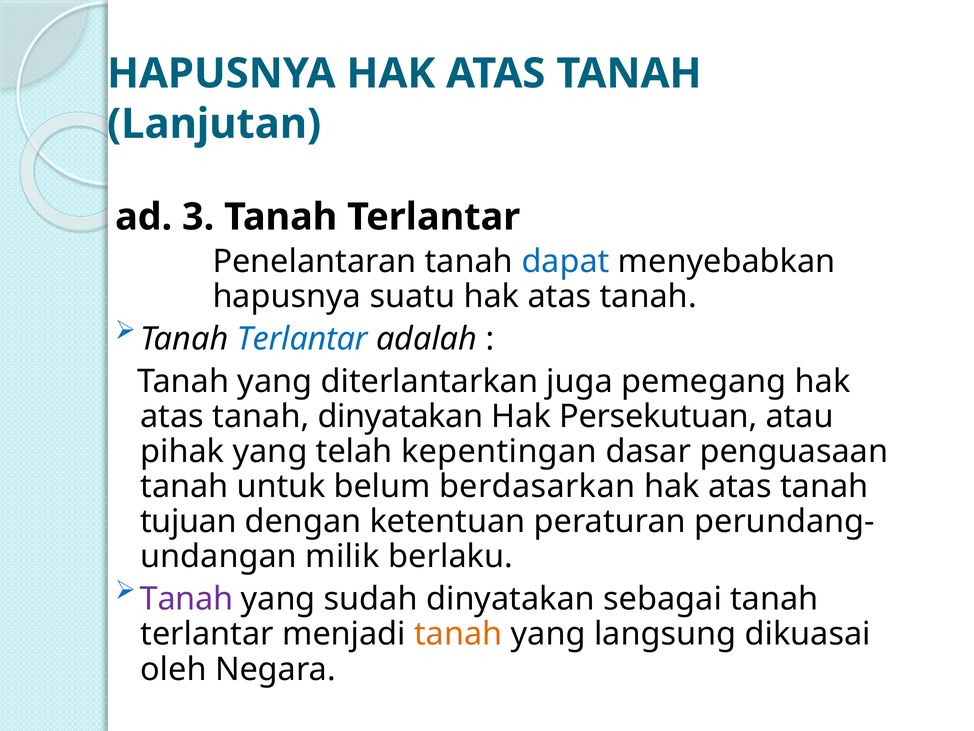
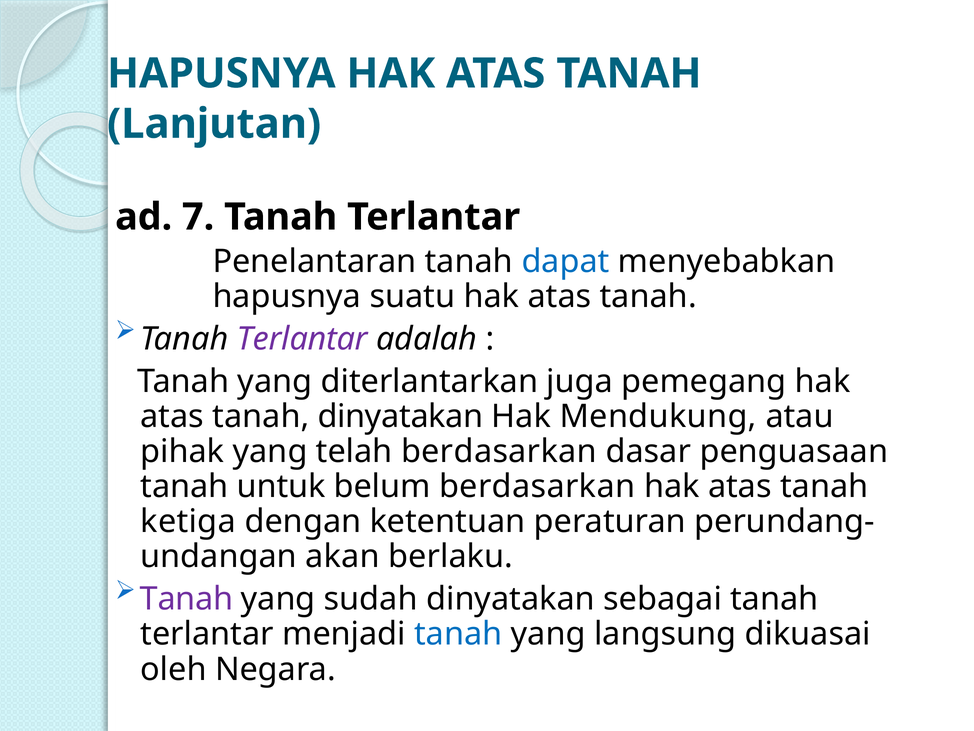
3: 3 -> 7 (198, 217)
Terlantar colour: blue -> purple (302, 339)
Persekutuan: Persekutuan -> Mendukung (658, 416)
telah kepentingan: kepentingan -> berdasarkan (499, 451)
tujuan: tujuan -> ketiga (188, 521)
milik: milik -> akan (342, 556)
tanah colour: orange -> blue (458, 634)
